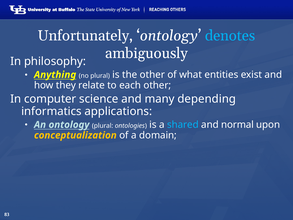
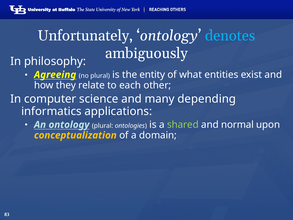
Anything: Anything -> Agreeing (55, 75)
the other: other -> entity (152, 75)
shared colour: light blue -> light green (183, 125)
